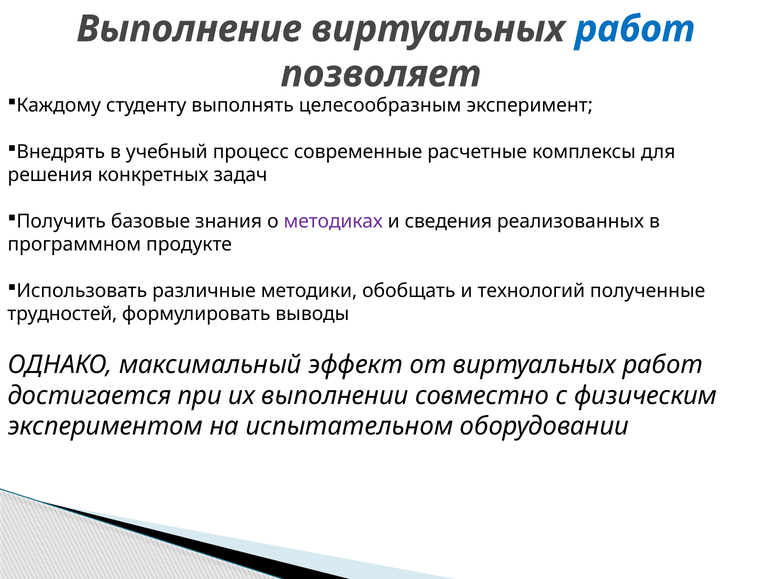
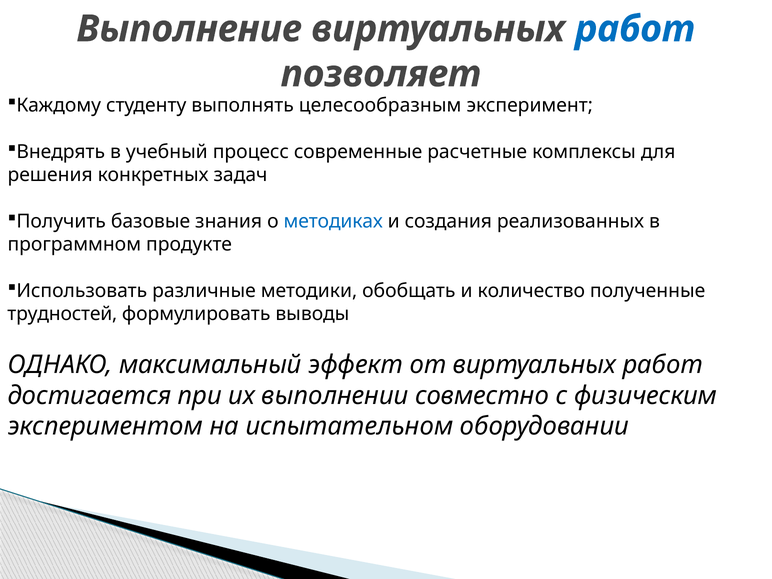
методиках colour: purple -> blue (333, 221)
сведения: сведения -> создания (448, 221)
технологий: технологий -> количество (531, 291)
